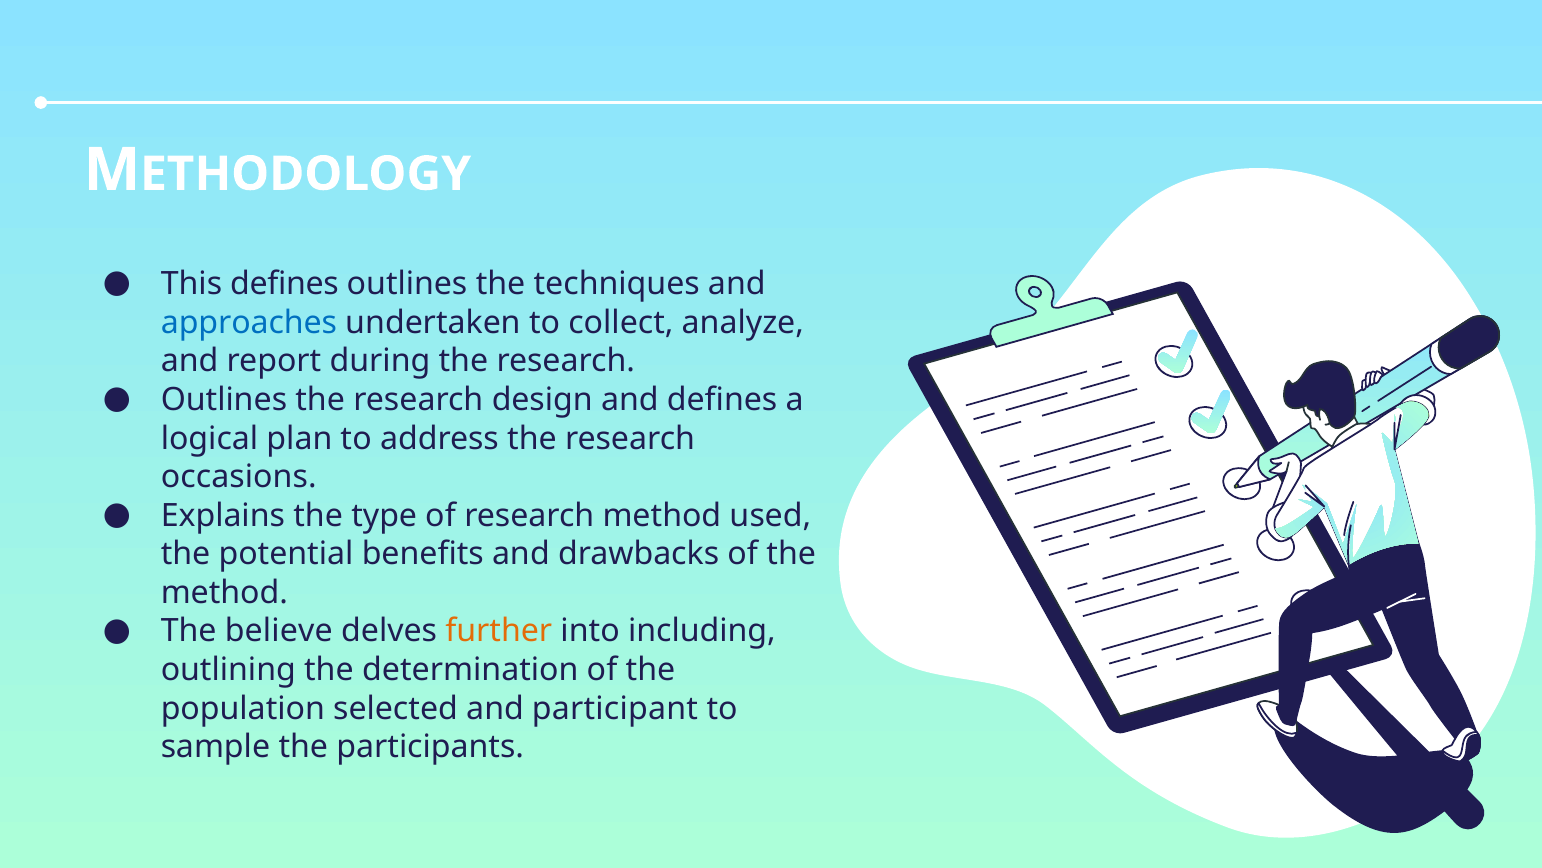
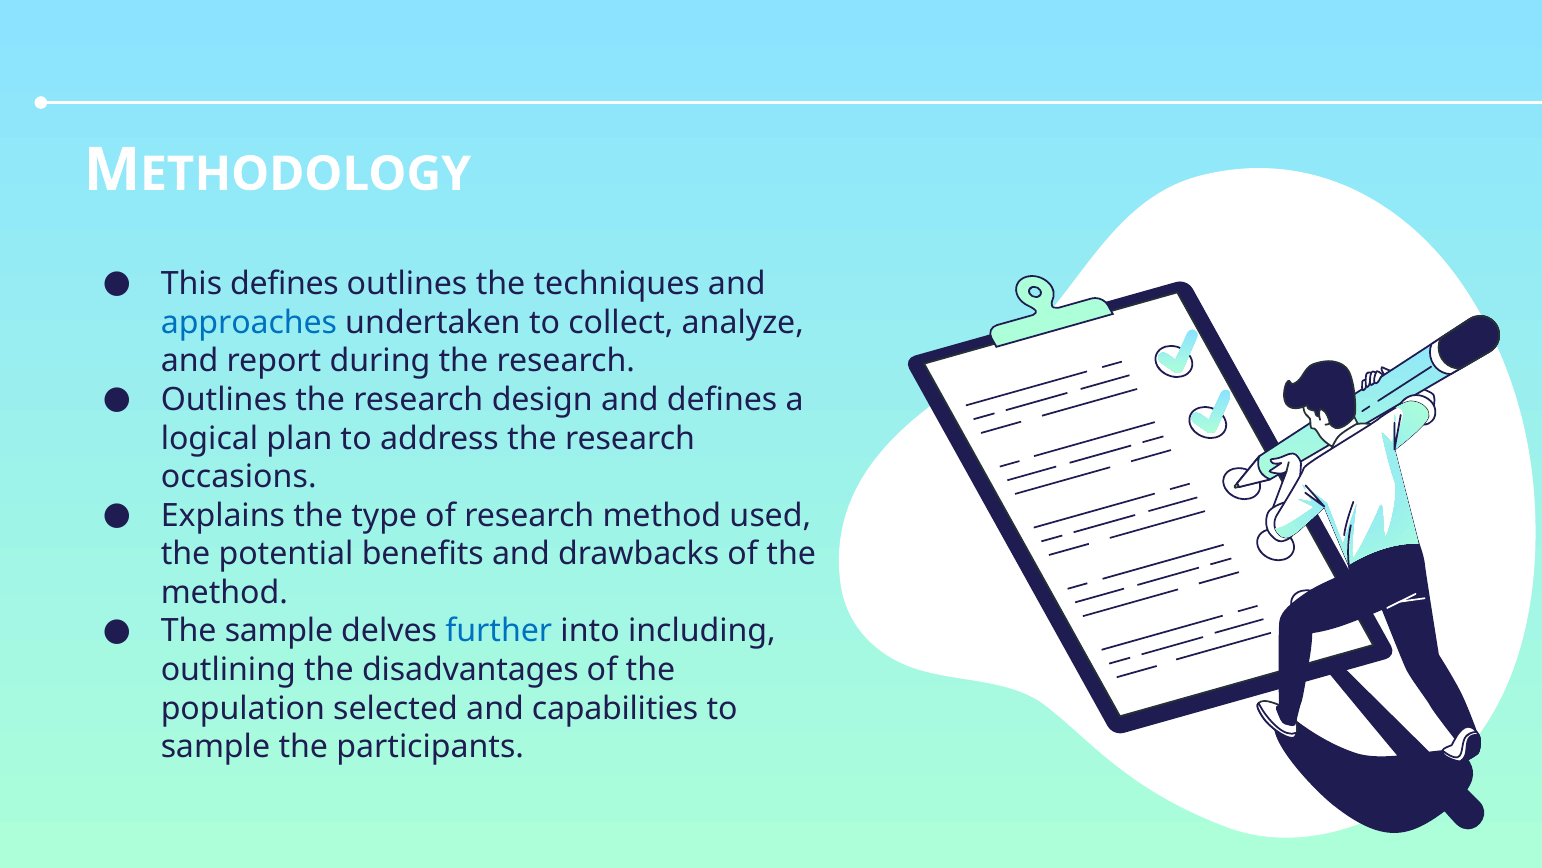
The believe: believe -> sample (279, 631)
further colour: orange -> blue (499, 631)
determination: determination -> disadvantages (470, 669)
participant: participant -> capabilities (615, 708)
